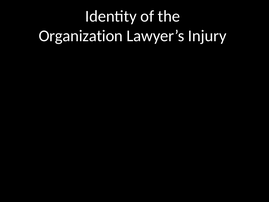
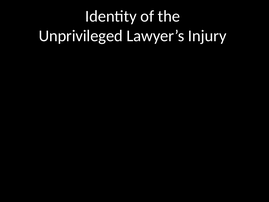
Organization: Organization -> Unprivileged (81, 36)
